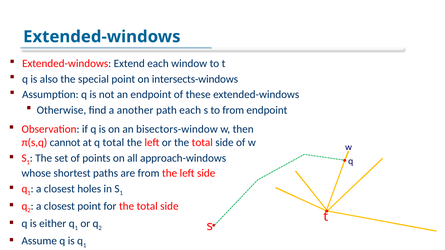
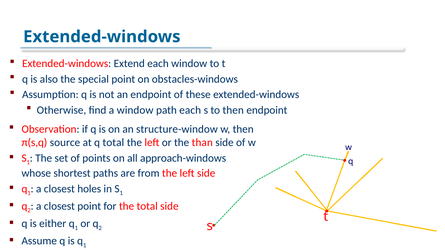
intersects-windows: intersects-windows -> obstacles-windows (195, 79)
a another: another -> window (135, 110)
to from: from -> then (233, 110)
bisectors-window: bisectors-window -> structure-window (177, 129)
cannot: cannot -> source (65, 143)
or the total: total -> than (202, 143)
